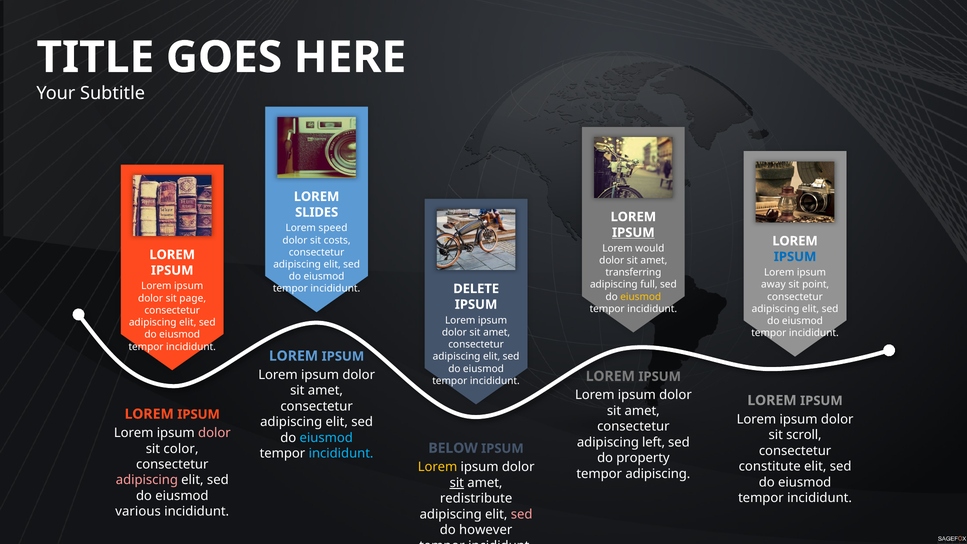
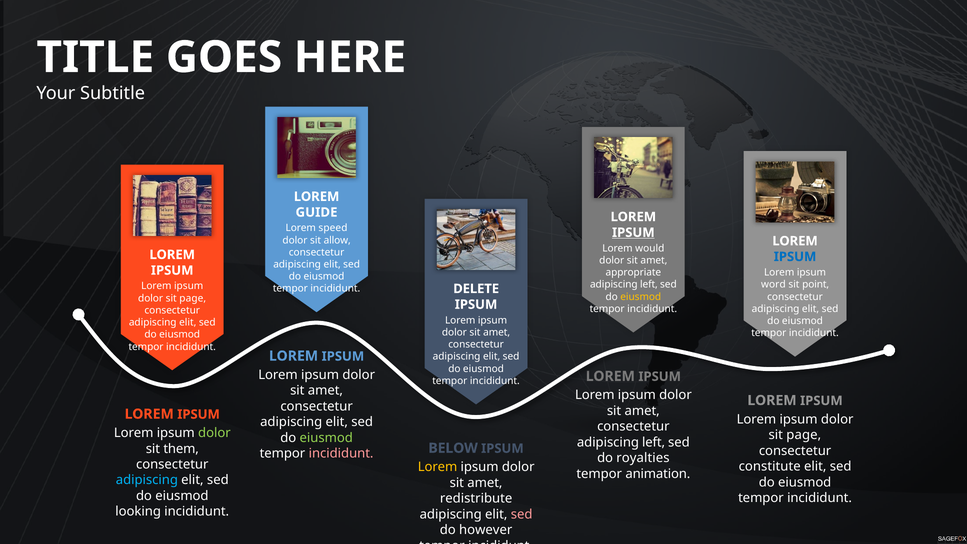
SLIDES: SLIDES -> GUIDE (317, 212)
costs: costs -> allow (337, 240)
transferring: transferring -> appropriate (633, 272)
full: full -> left (649, 285)
away: away -> word (773, 285)
dolor colour: pink -> light green (214, 433)
scroll: scroll -> page (804, 435)
eiusmod colour: light blue -> light green (326, 438)
color: color -> them (181, 449)
incididunt colour: light blue -> pink (341, 454)
property: property -> royalties (643, 458)
tempor adipiscing: adipiscing -> animation (658, 474)
adipiscing colour: pink -> light blue (147, 480)
sit underline: present -> none (457, 483)
various: various -> looking (138, 512)
